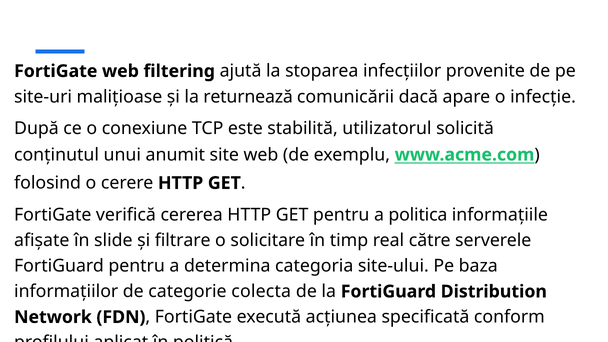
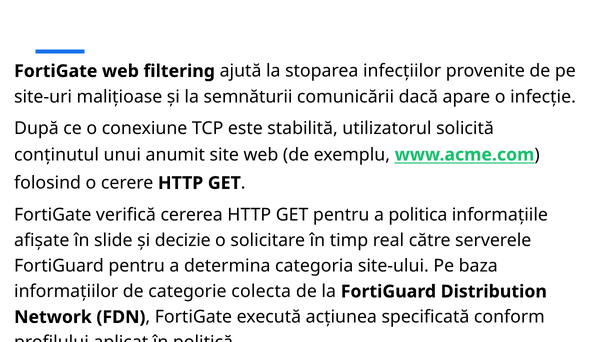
returnează: returnează -> semnăturii (248, 97)
filtrare: filtrare -> decizie (183, 240)
